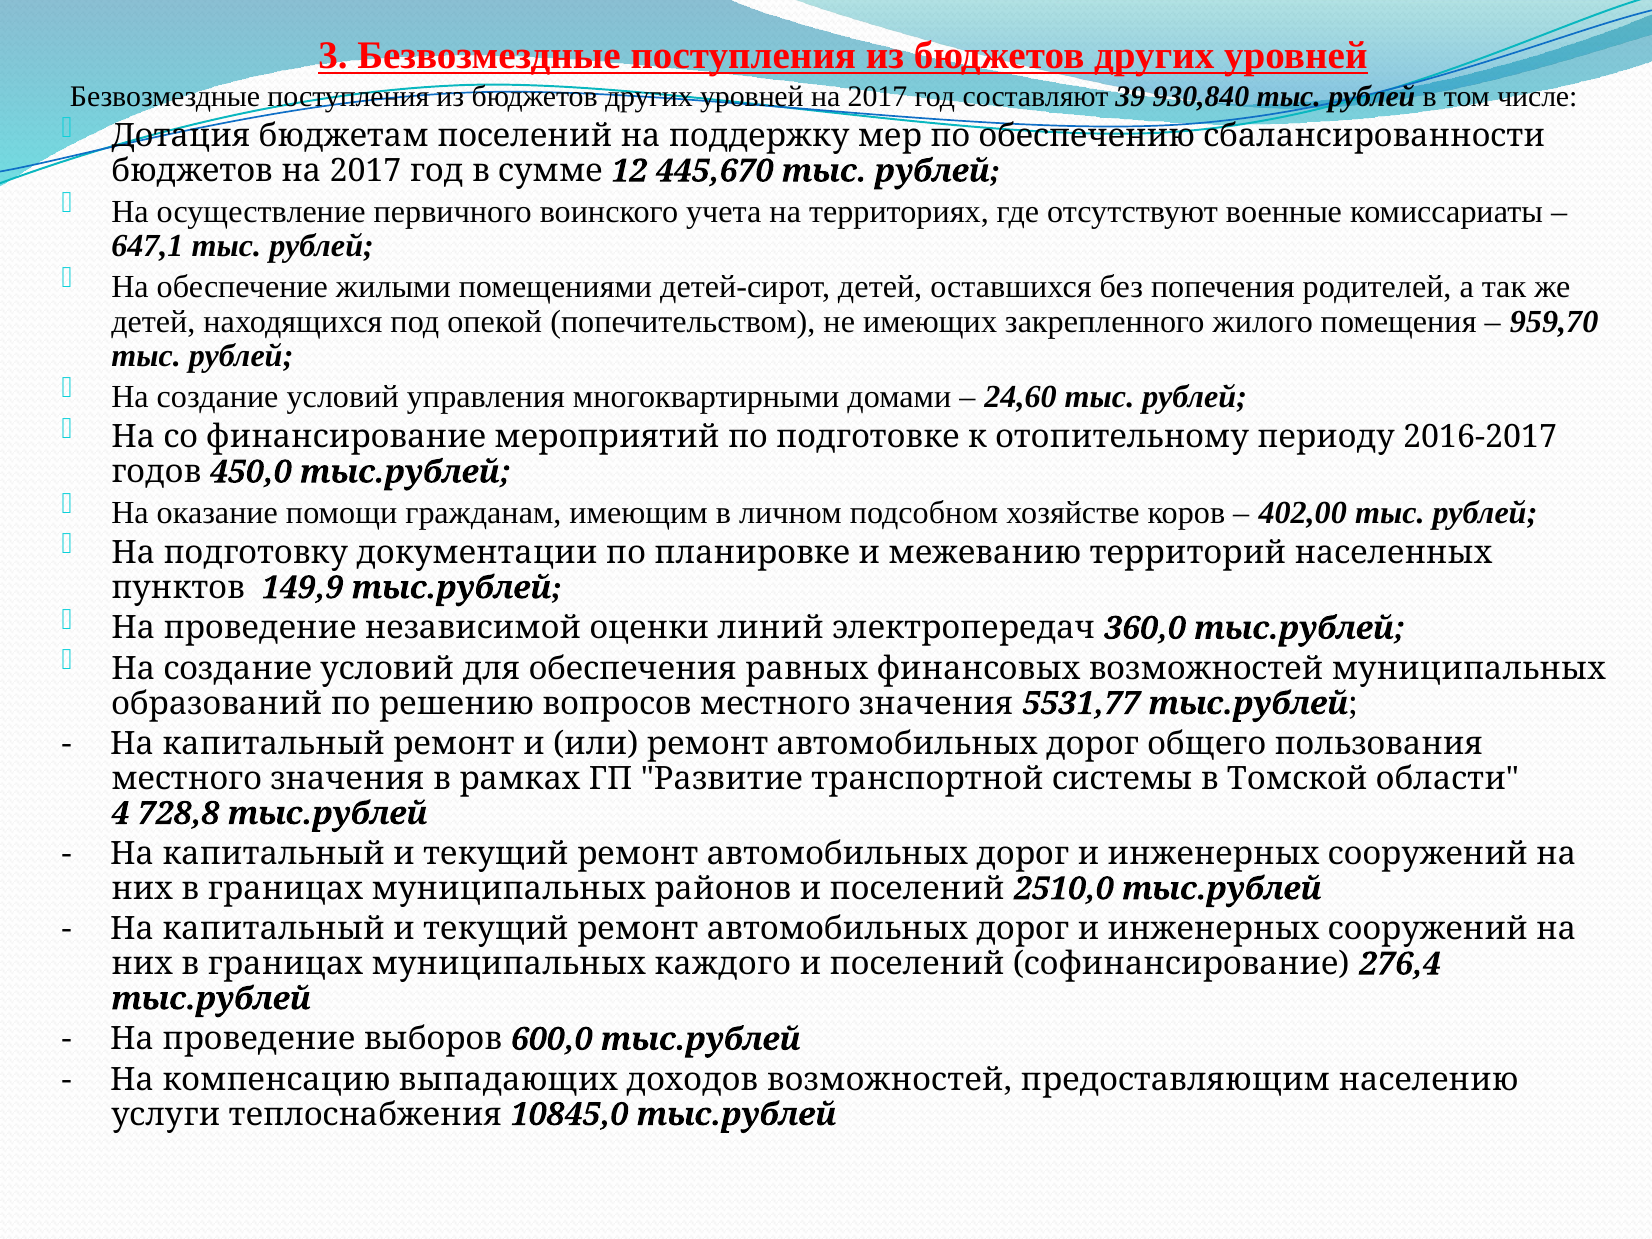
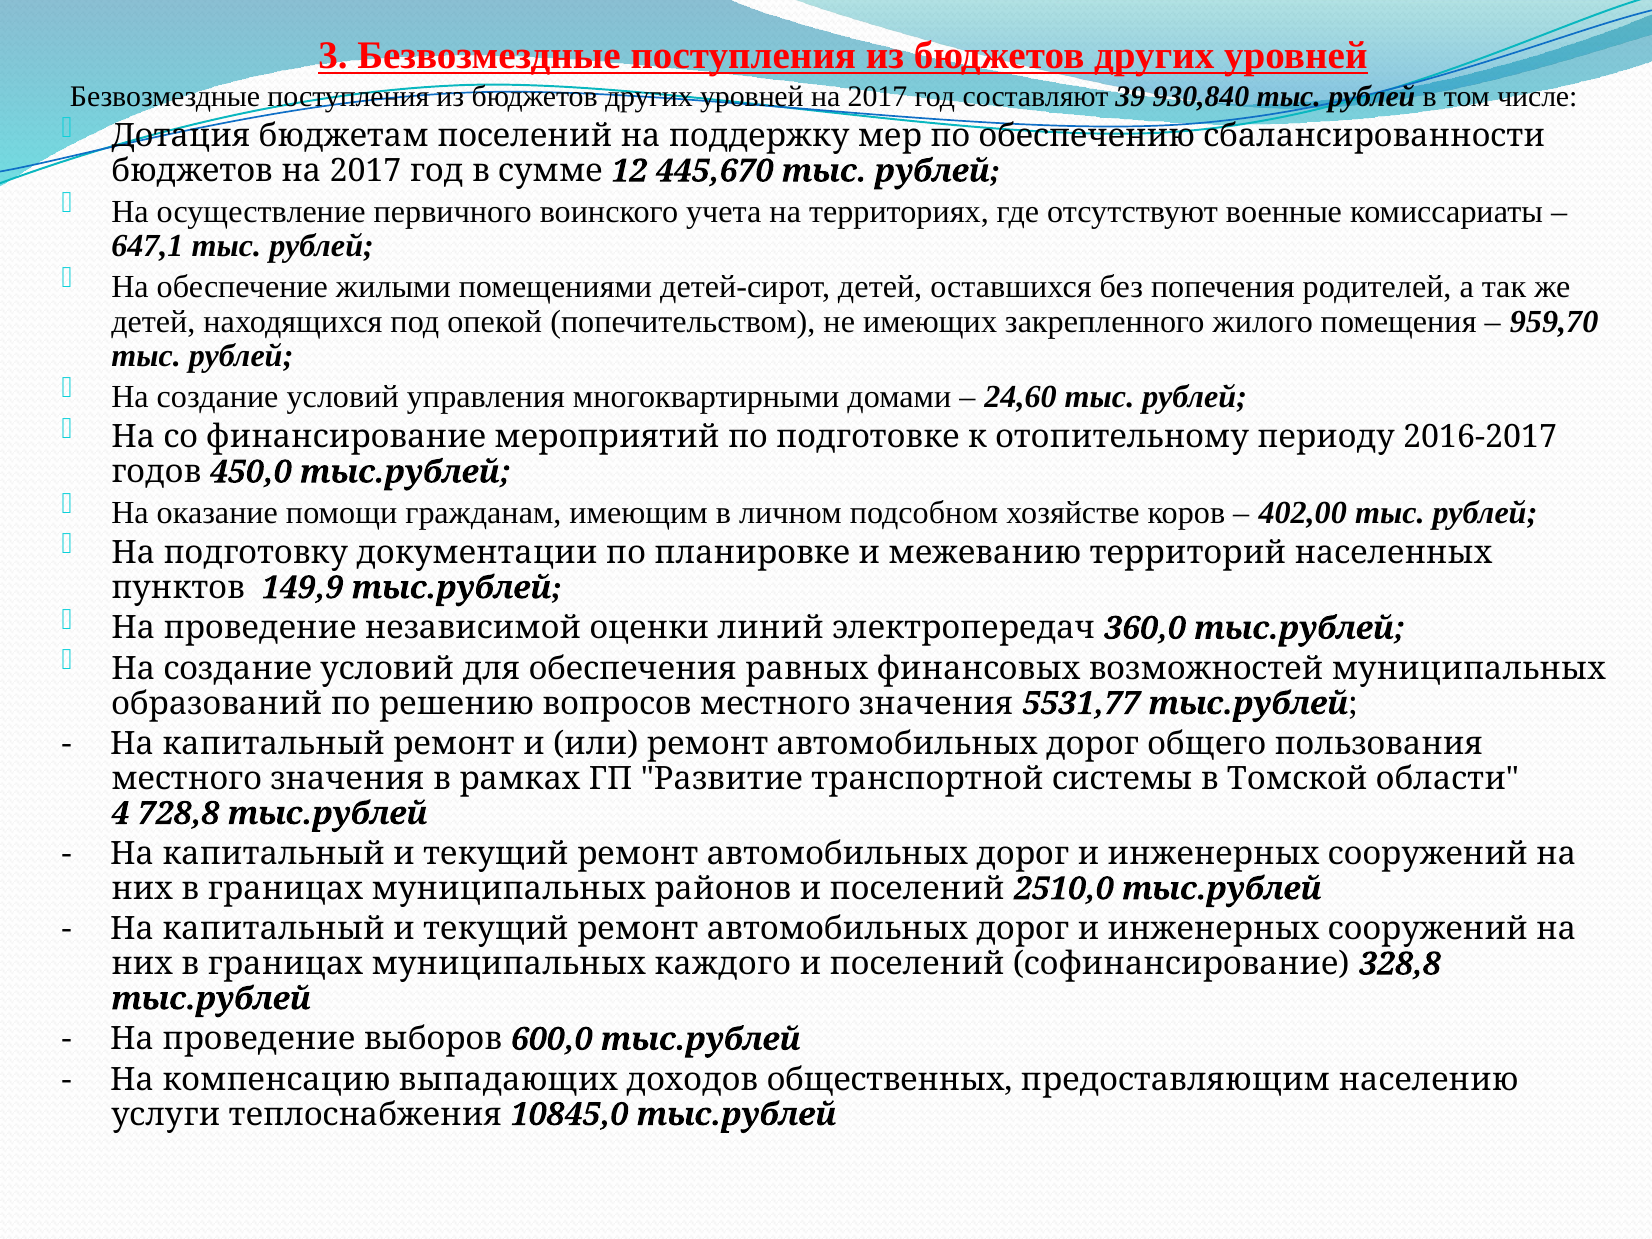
276,4: 276,4 -> 328,8 (1400, 964)
доходов возможностей: возможностей -> общественных (890, 1080)
